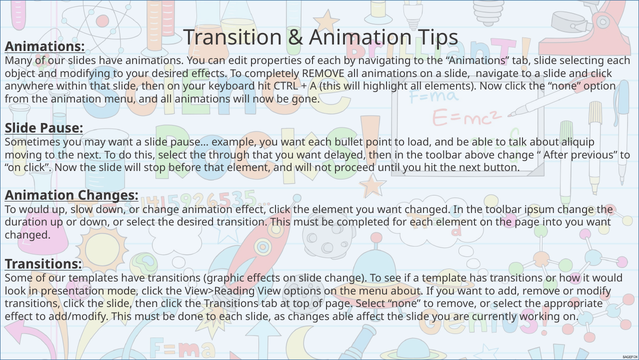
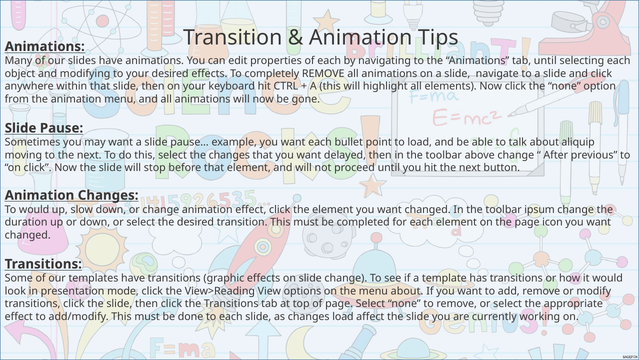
tab slide: slide -> until (545, 61)
the through: through -> changes (229, 155)
into: into -> icon (552, 222)
changes able: able -> load (343, 316)
